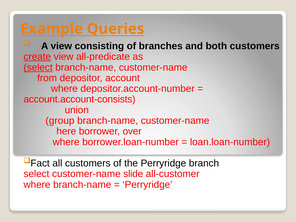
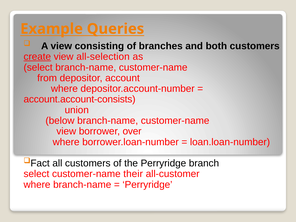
all-predicate: all-predicate -> all-selection (103, 57)
select underline: present -> none (38, 67)
group: group -> below (60, 121)
here: here -> view (66, 131)
slide: slide -> their (133, 174)
